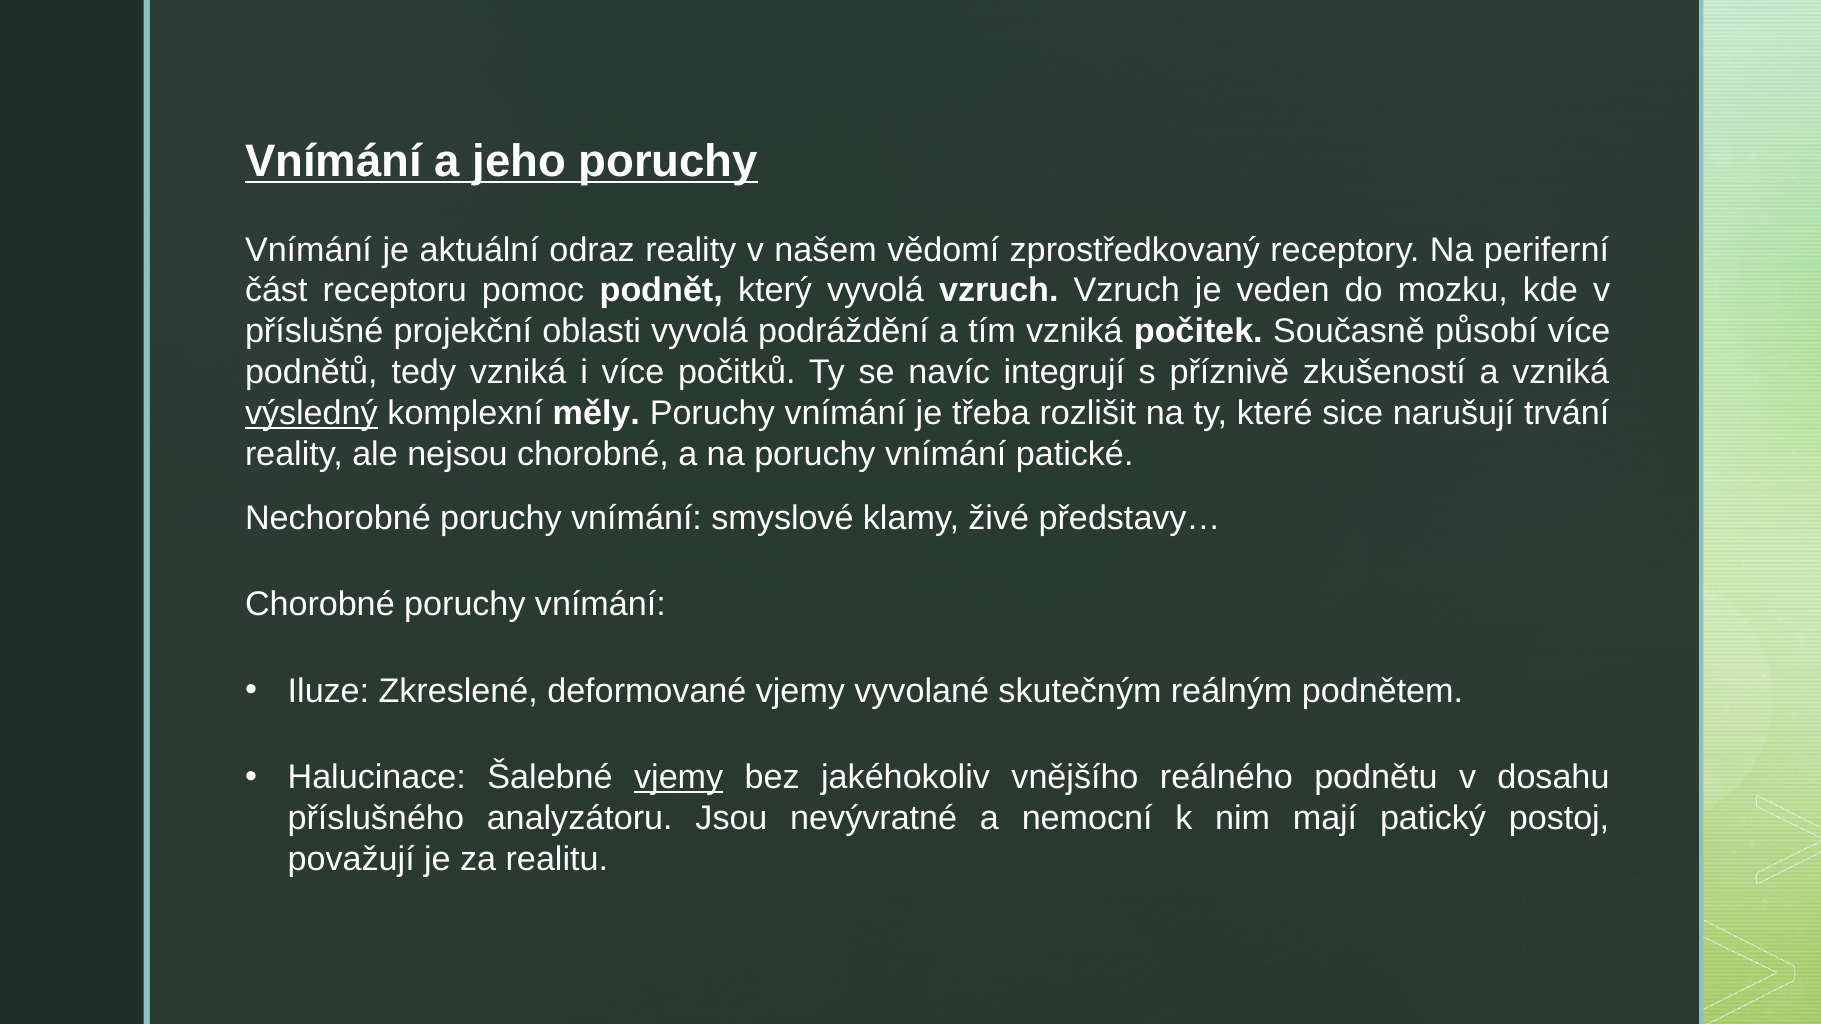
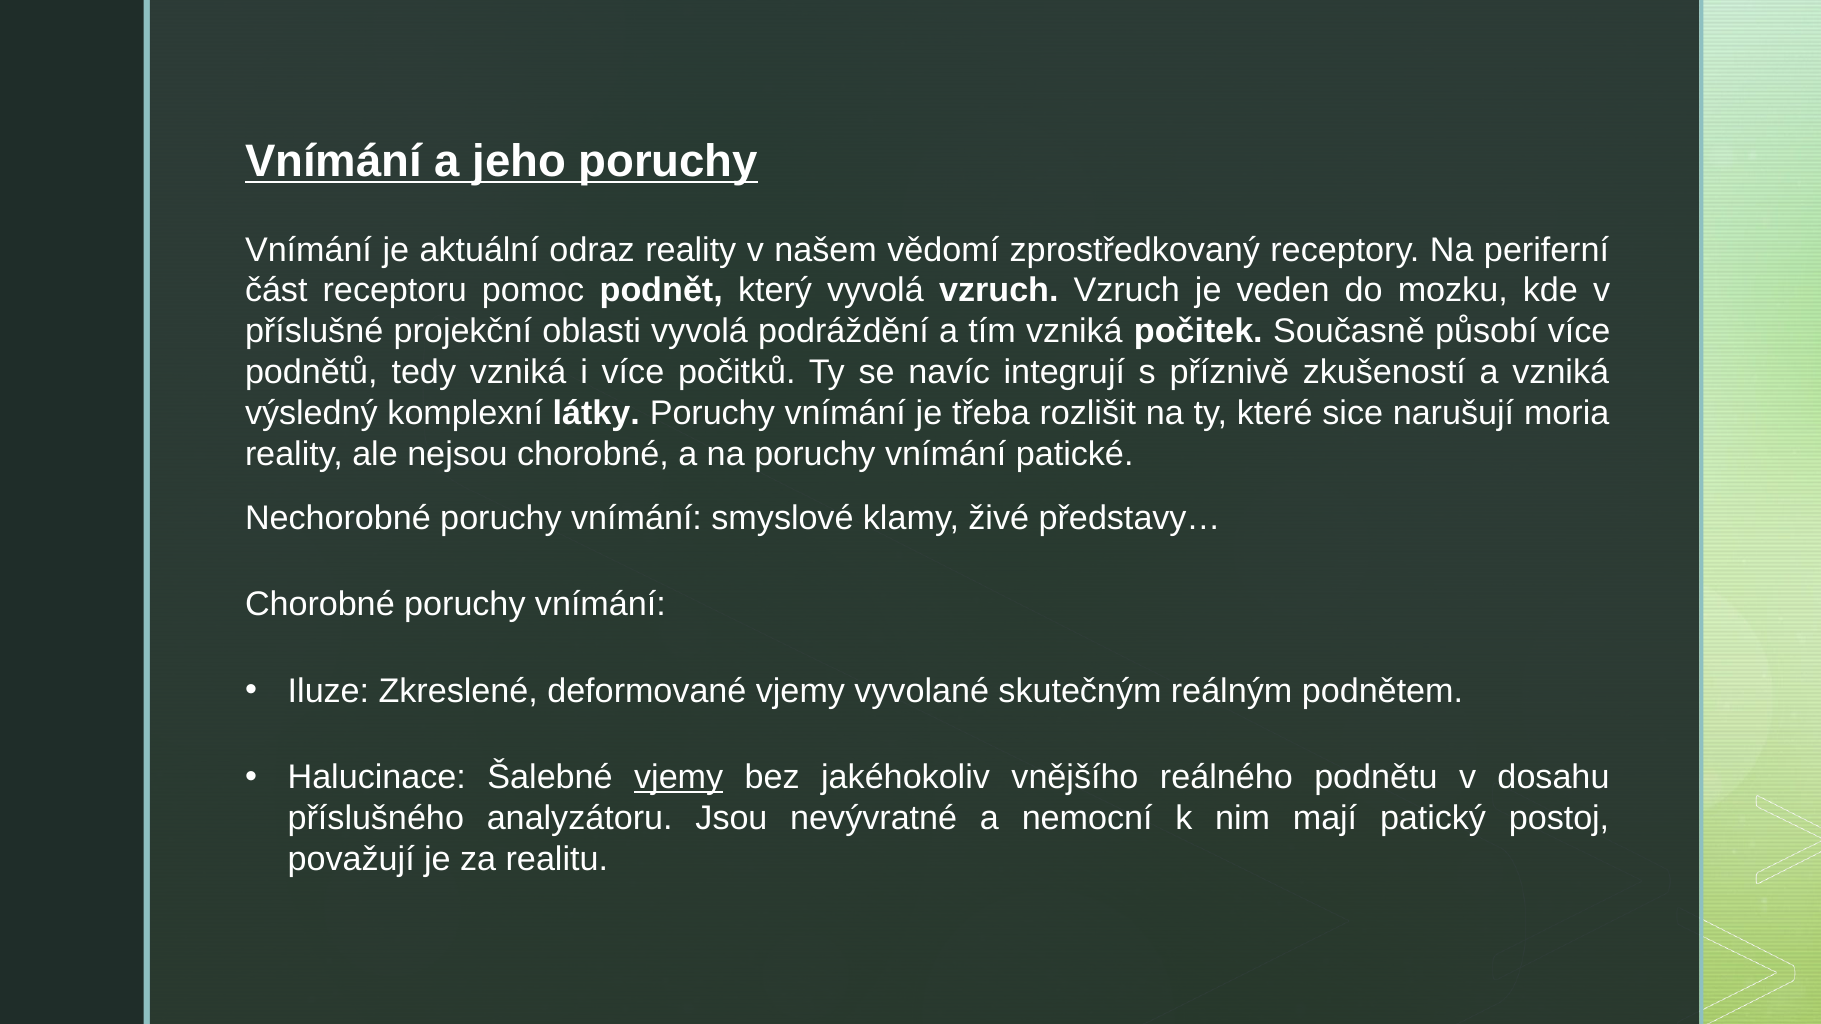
výsledný underline: present -> none (311, 414)
měly: měly -> látky (596, 414)
trvání: trvání -> moria (1567, 414)
